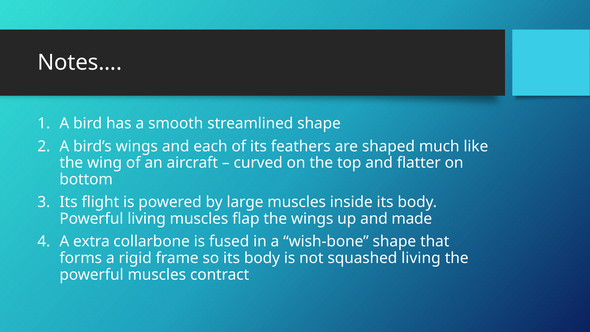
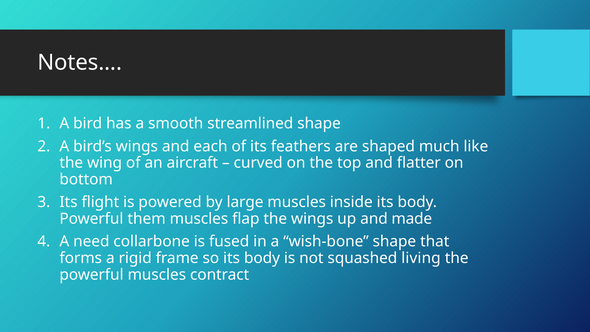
Powerful living: living -> them (147, 219)
extra: extra -> need (91, 241)
